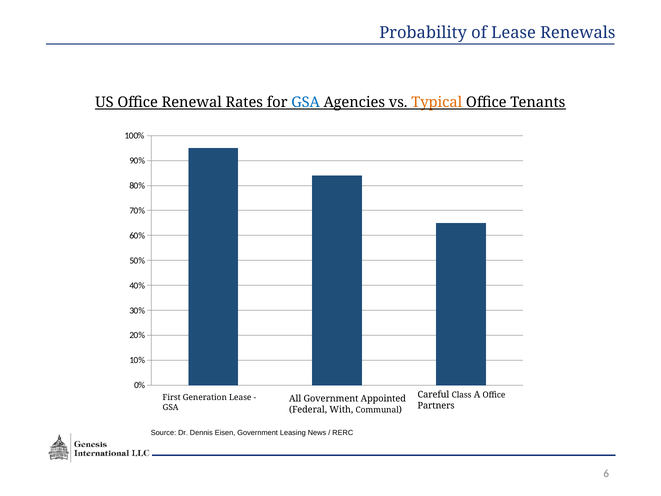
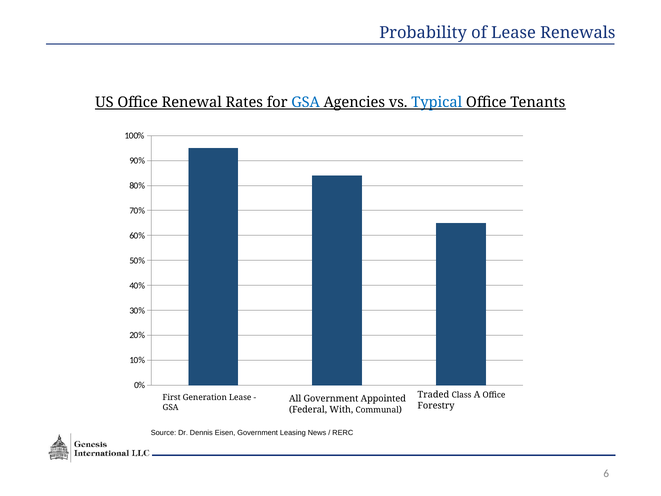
Typical colour: orange -> blue (437, 102)
Careful: Careful -> Traded (433, 394)
Partners: Partners -> Forestry (436, 405)
